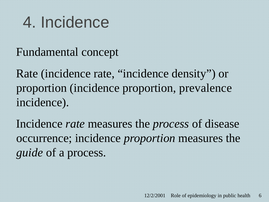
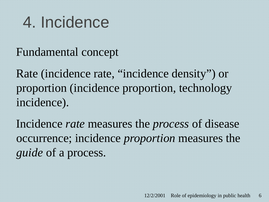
prevalence: prevalence -> technology (206, 88)
